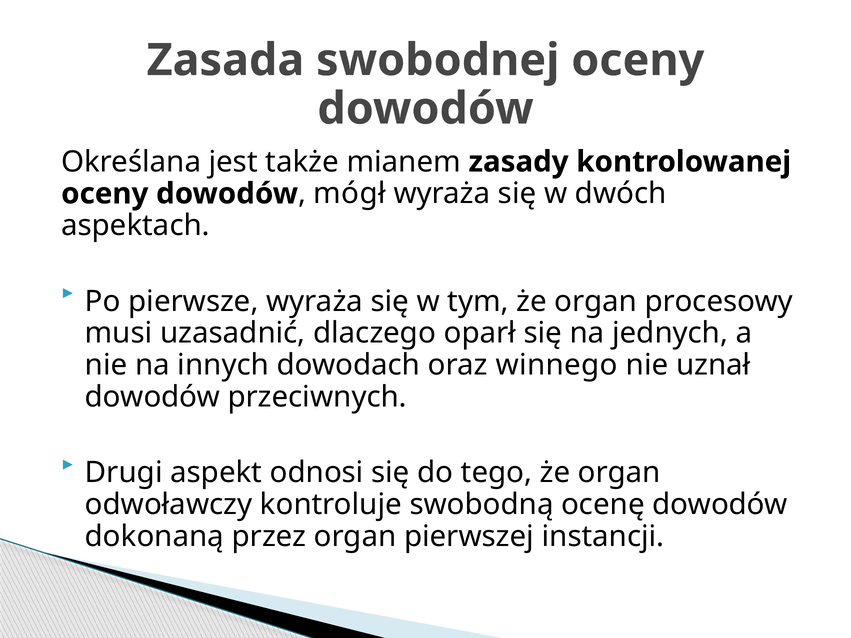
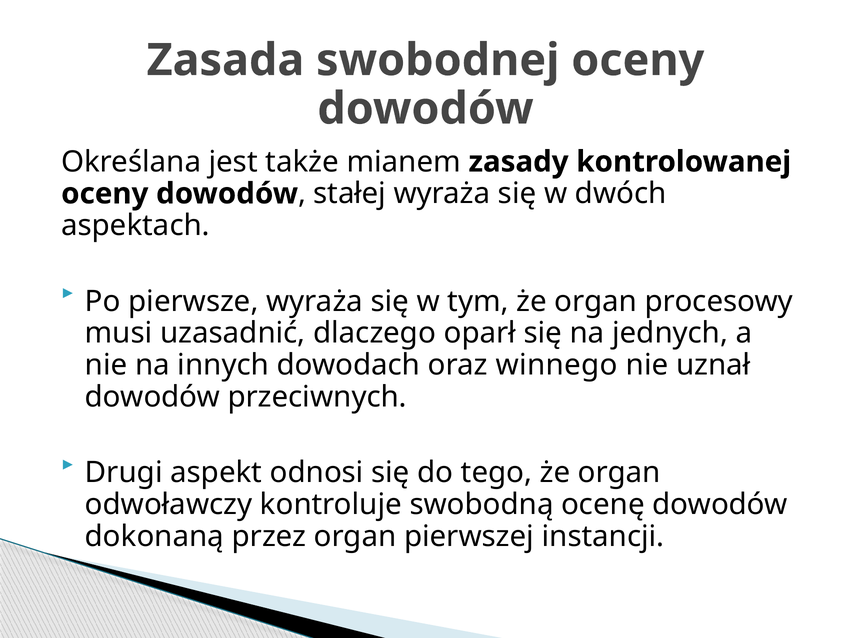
mógł: mógł -> stałej (350, 194)
